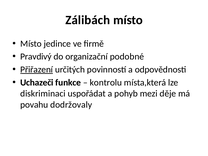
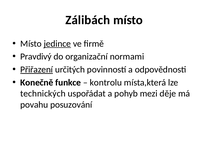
jedince underline: none -> present (57, 44)
podobné: podobné -> normami (127, 57)
Uchazeči: Uchazeči -> Konečně (37, 82)
diskriminaci: diskriminaci -> technických (43, 94)
dodržovaly: dodržovaly -> posuzování (71, 105)
